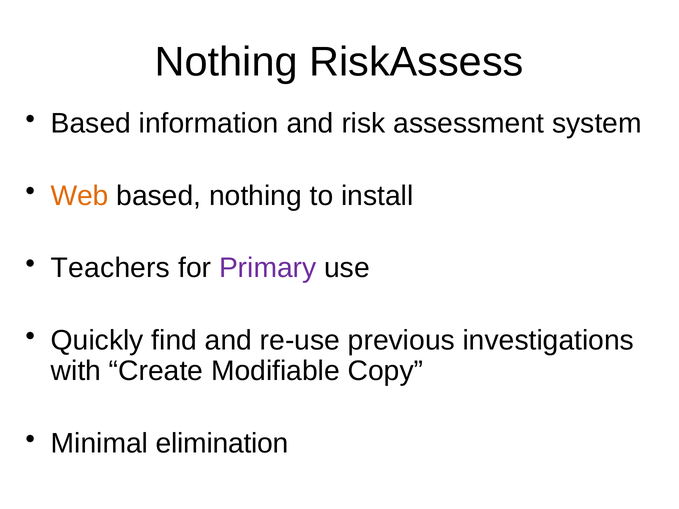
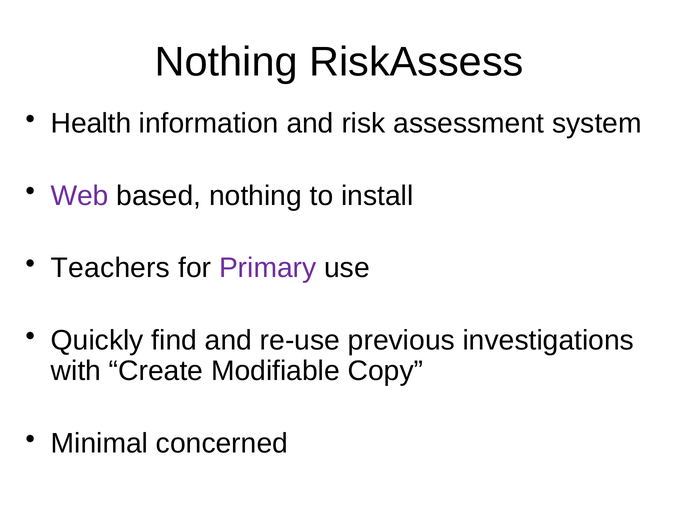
Based: Based -> Health (91, 123)
Web colour: orange -> purple (80, 196)
elimination: elimination -> concerned (222, 444)
